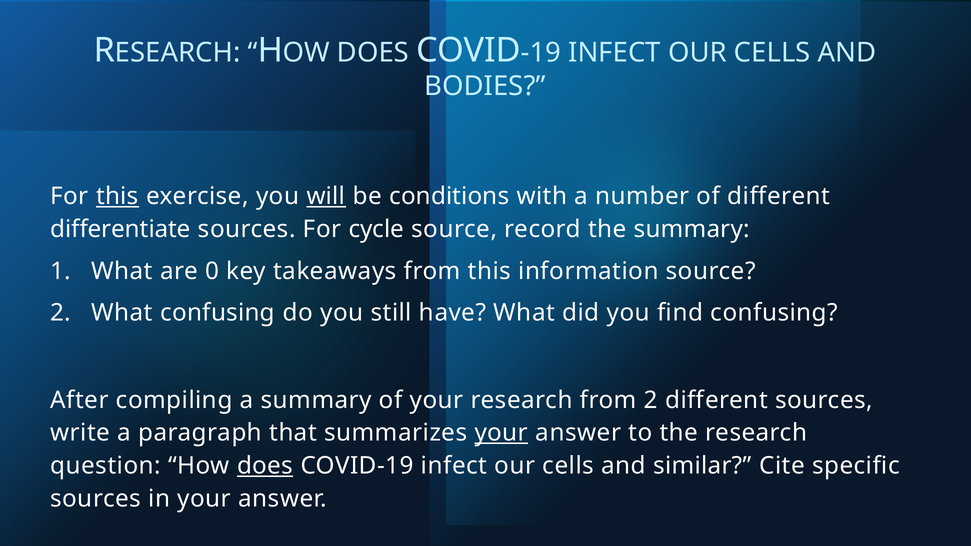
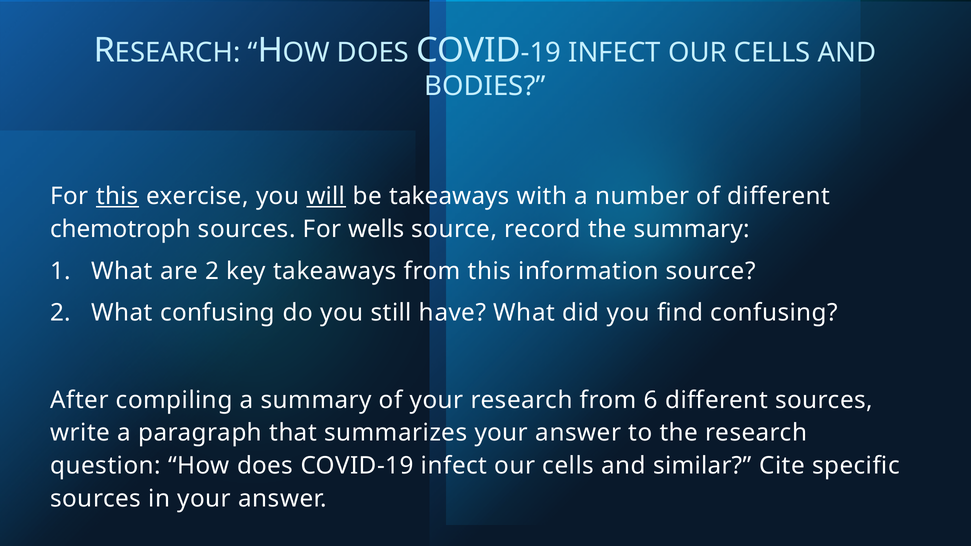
be conditions: conditions -> takeaways (449, 196)
differentiate: differentiate -> chemotroph (120, 229)
cycle: cycle -> wells (376, 229)
are 0: 0 -> 2 (212, 271)
from 2: 2 -> 6 (651, 400)
your underline: present -> none (501, 433)
does underline: present -> none (265, 466)
